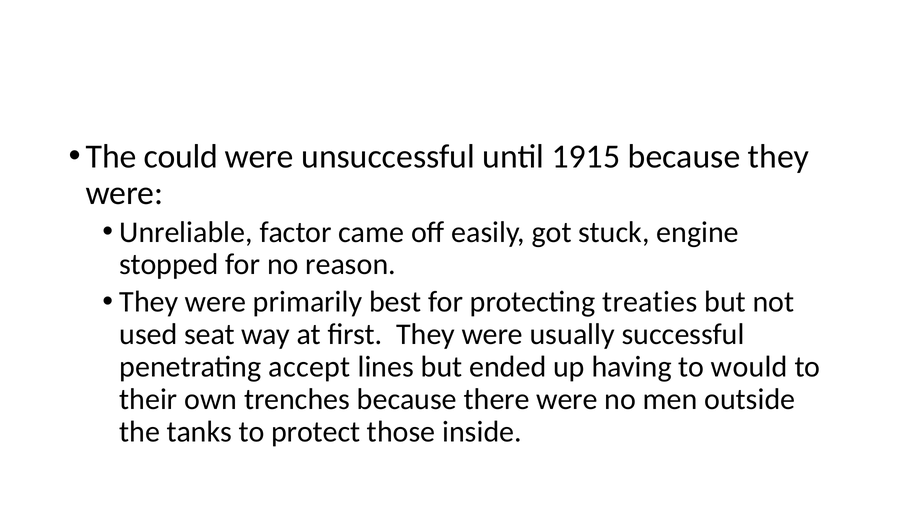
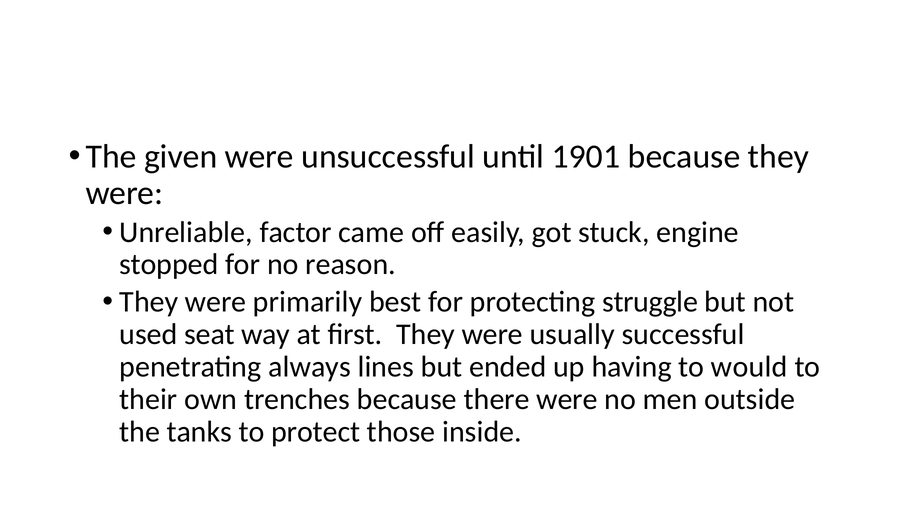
could: could -> given (181, 156)
1915: 1915 -> 1901 (586, 156)
treaties: treaties -> struggle (650, 302)
accept: accept -> always (309, 367)
